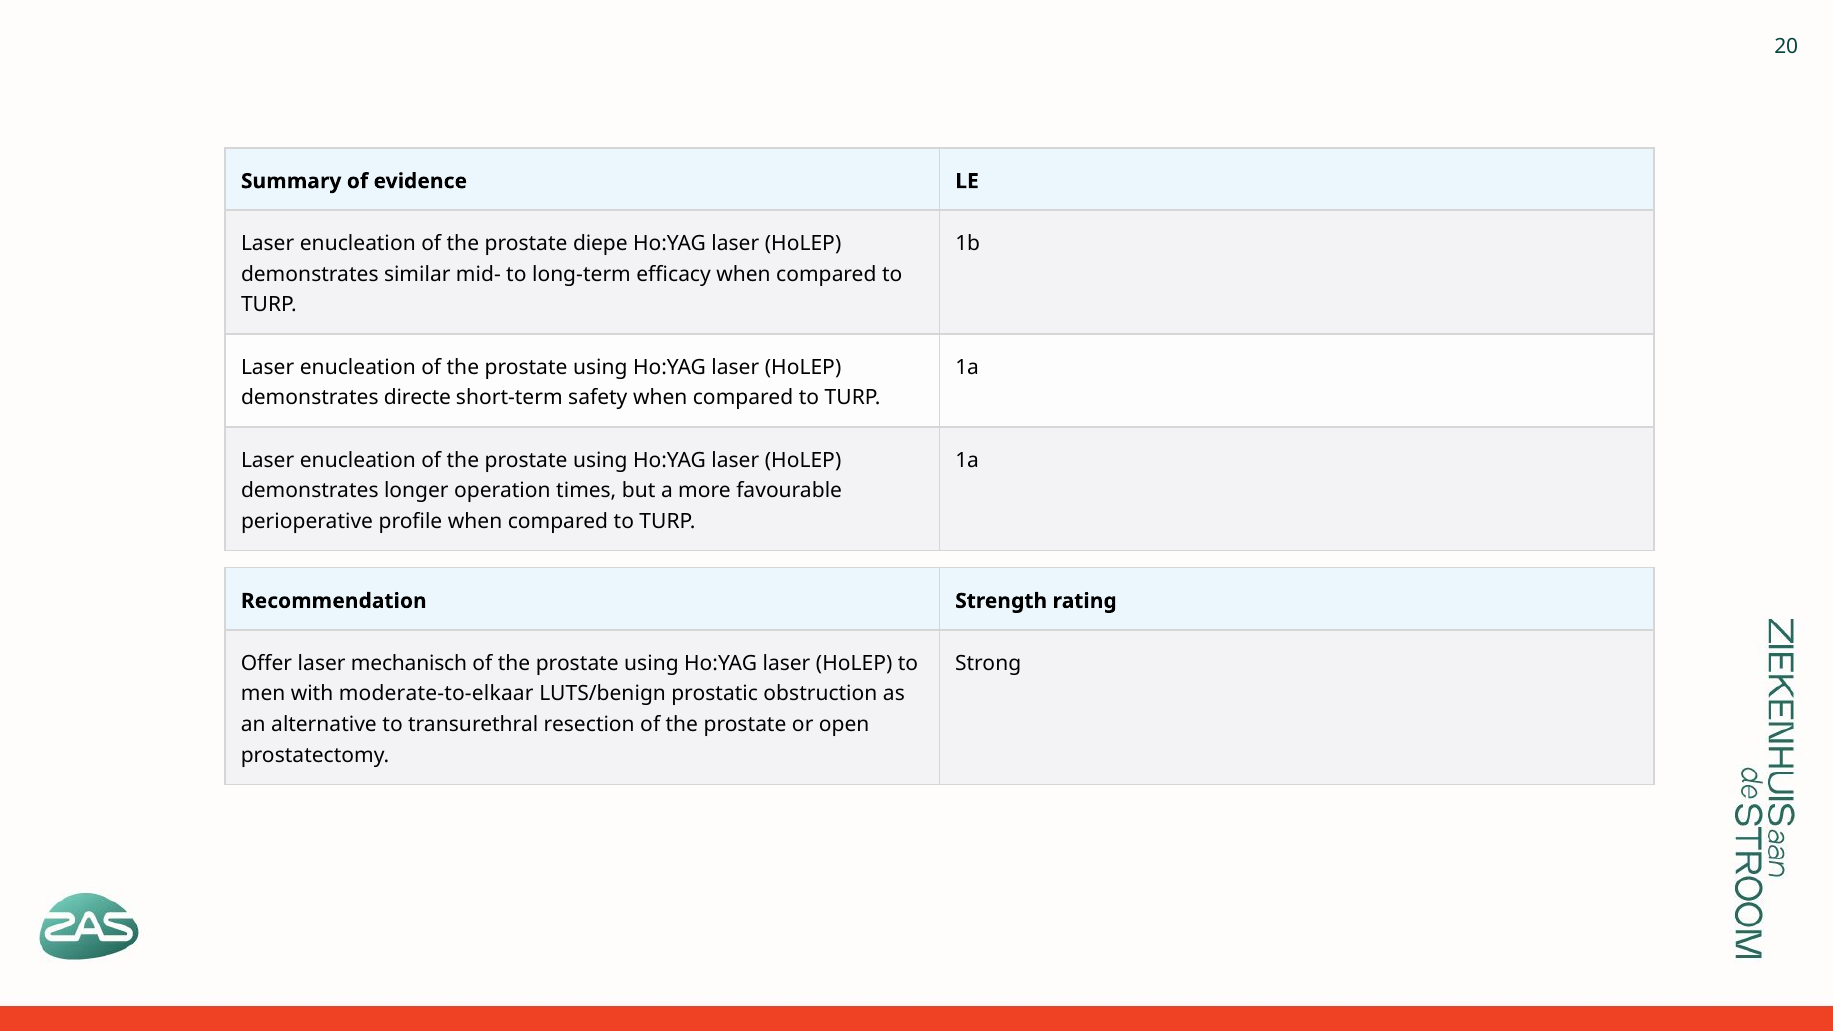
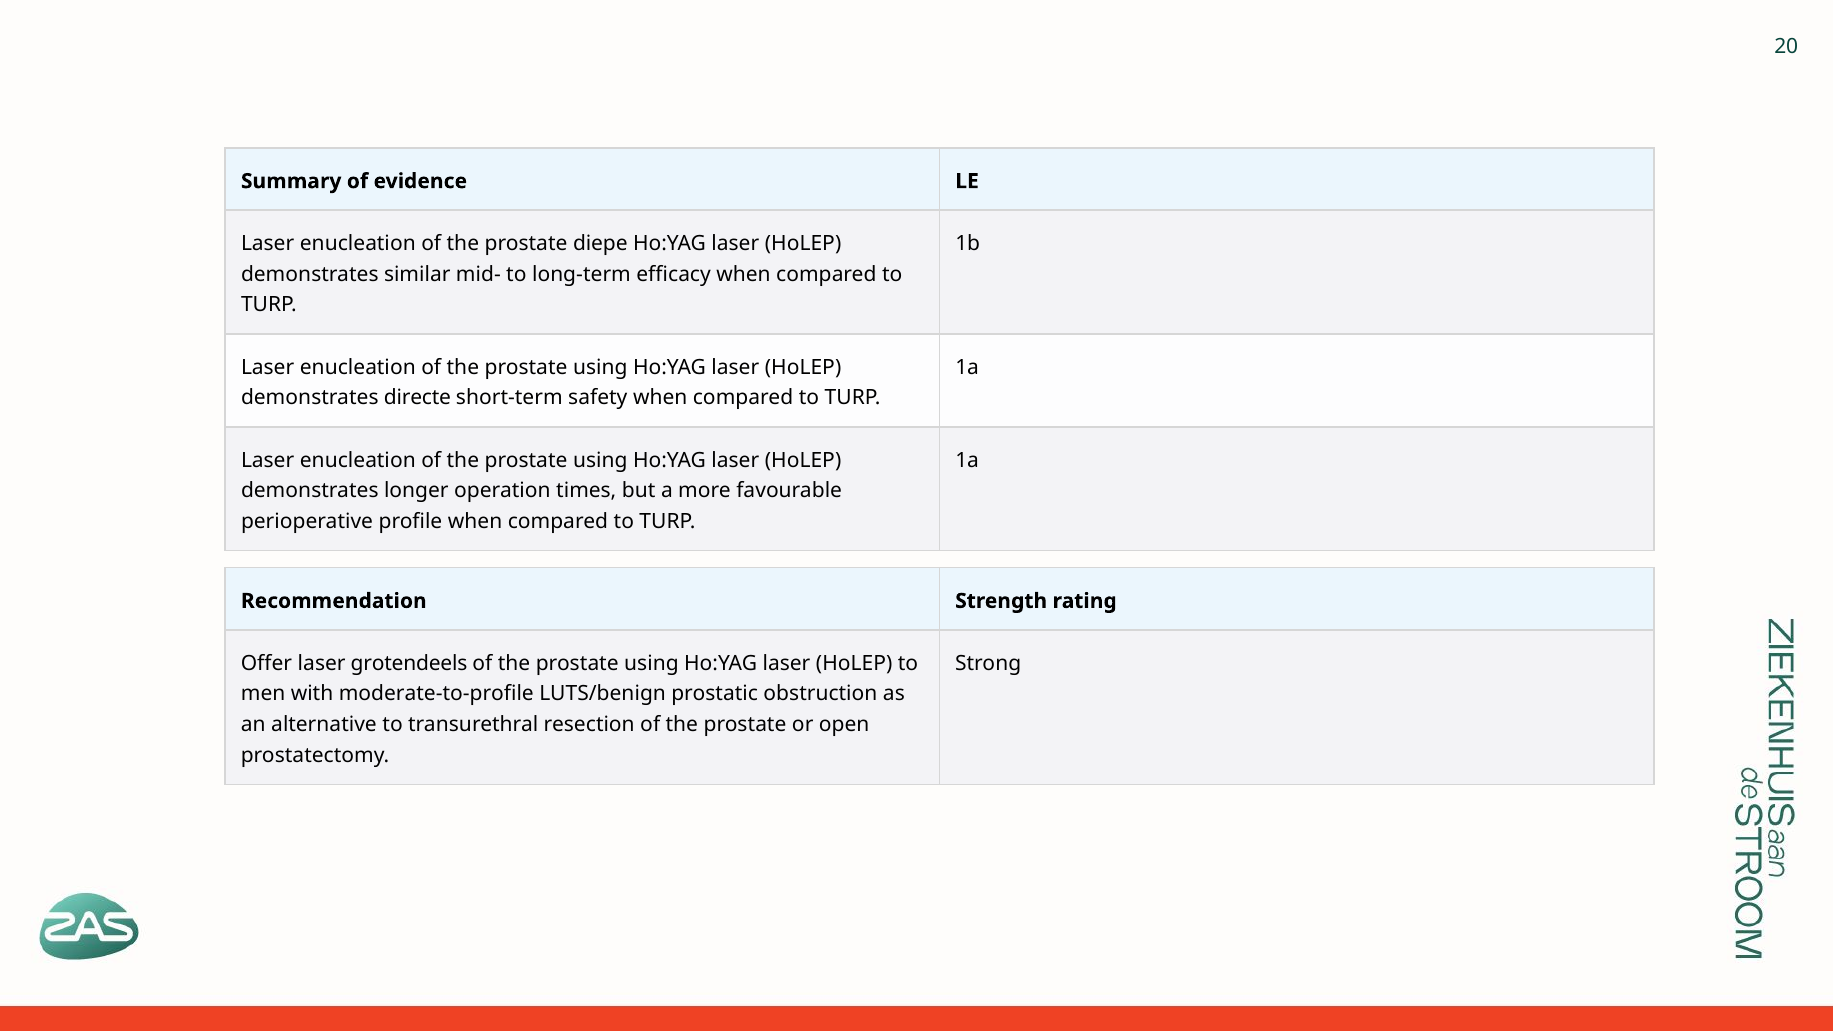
mechanisch: mechanisch -> grotendeels (409, 663)
moderate-to-elkaar: moderate-to-elkaar -> moderate-to-profile (436, 694)
